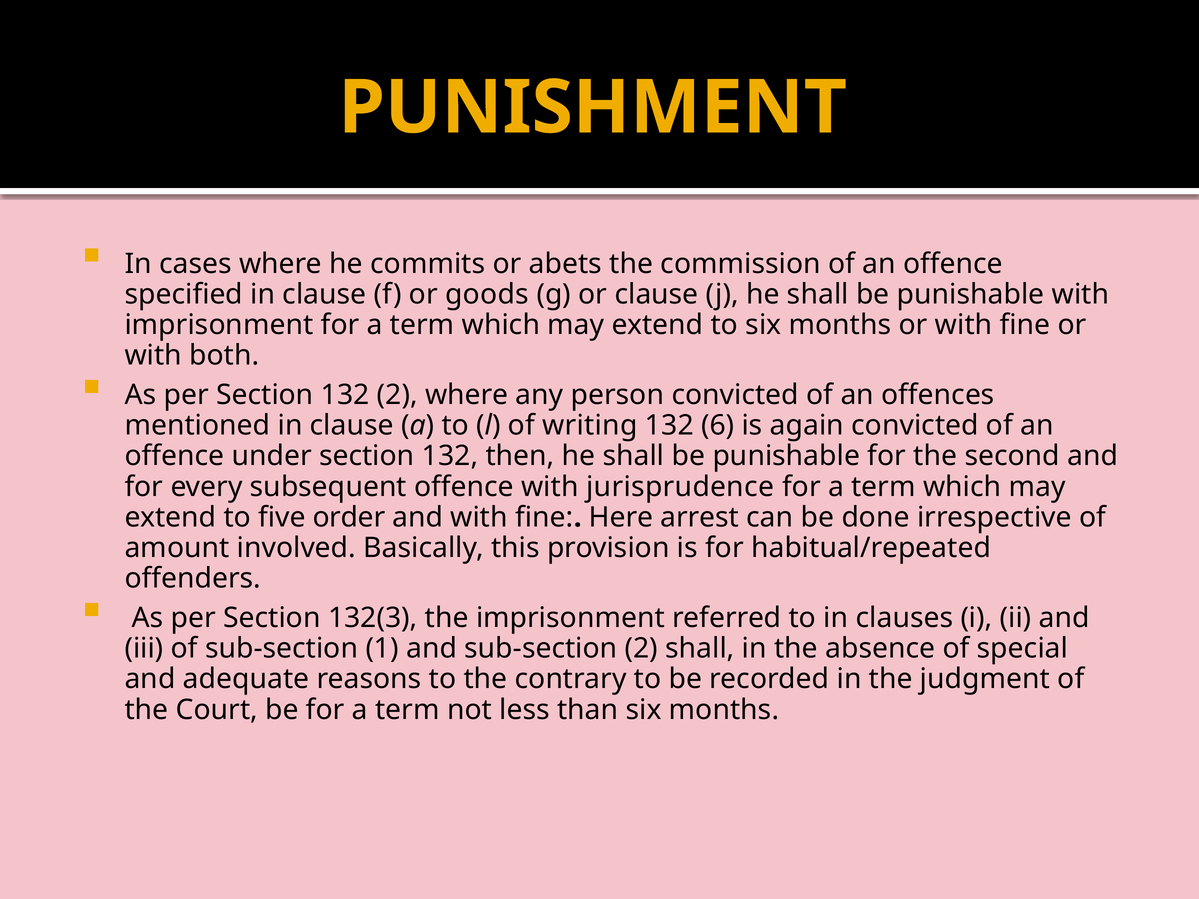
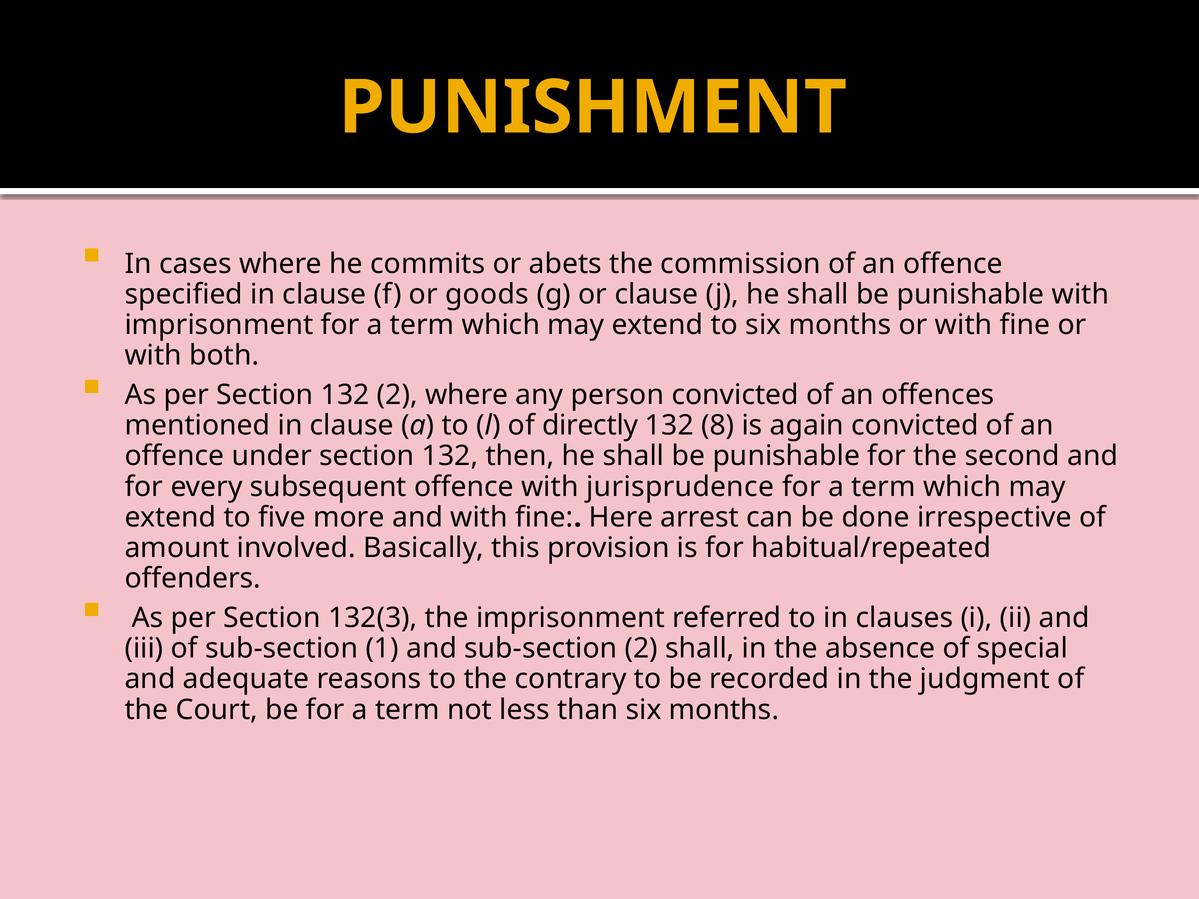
writing: writing -> directly (590, 426)
6: 6 -> 8 (718, 426)
order: order -> more (349, 517)
